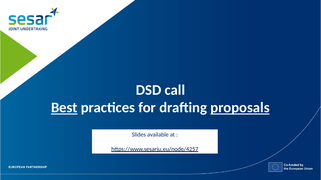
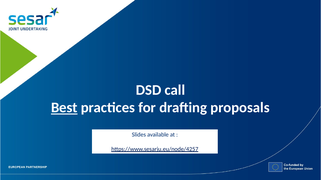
proposals underline: present -> none (240, 108)
